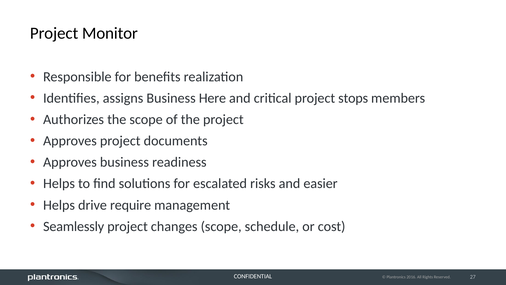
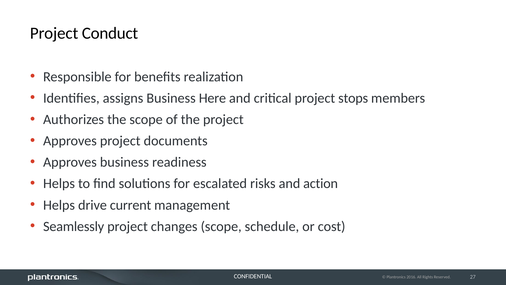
Monitor: Monitor -> Conduct (110, 33)
easier: easier -> action (321, 183)
require: require -> current (131, 205)
